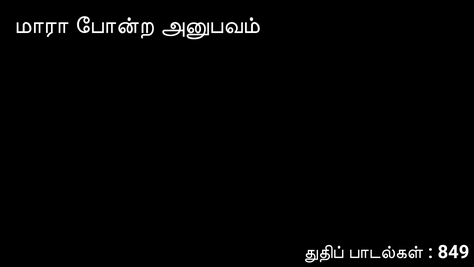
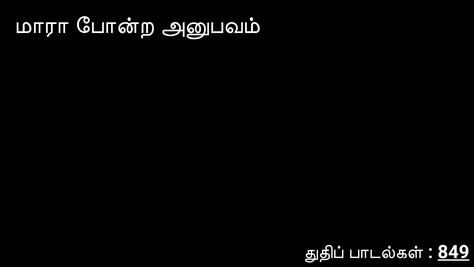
849 underline: none -> present (453, 252)
